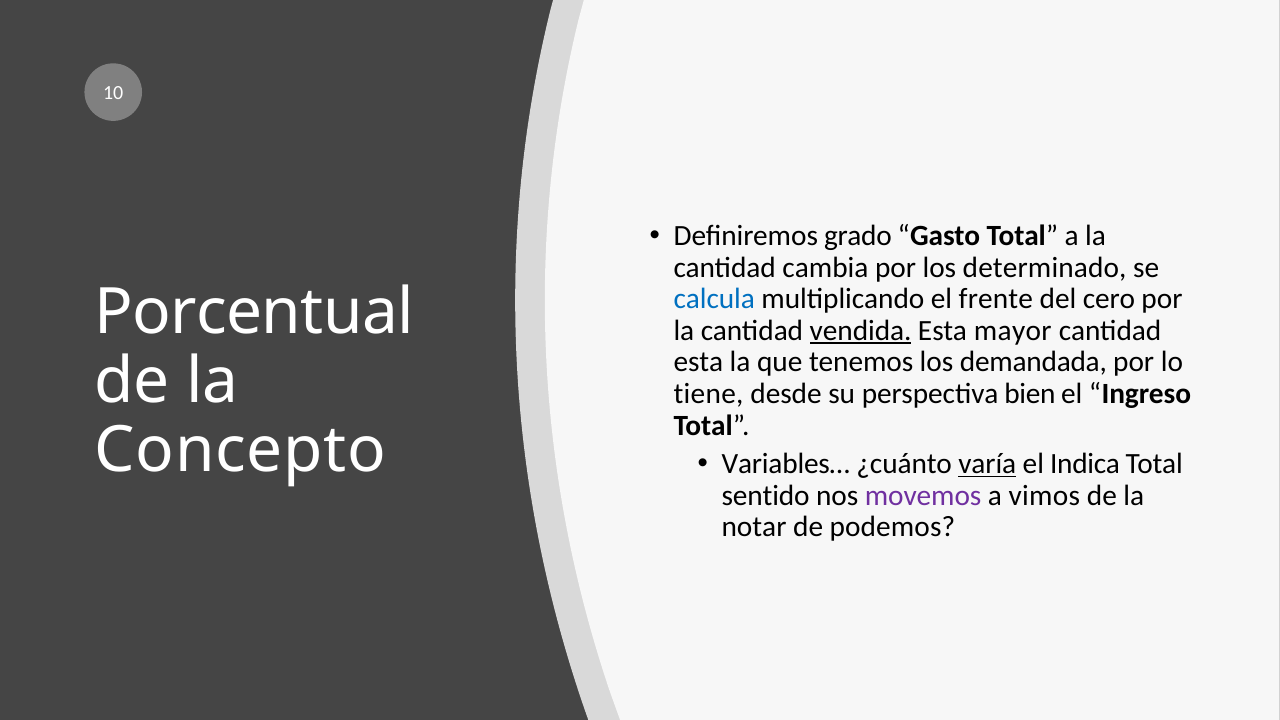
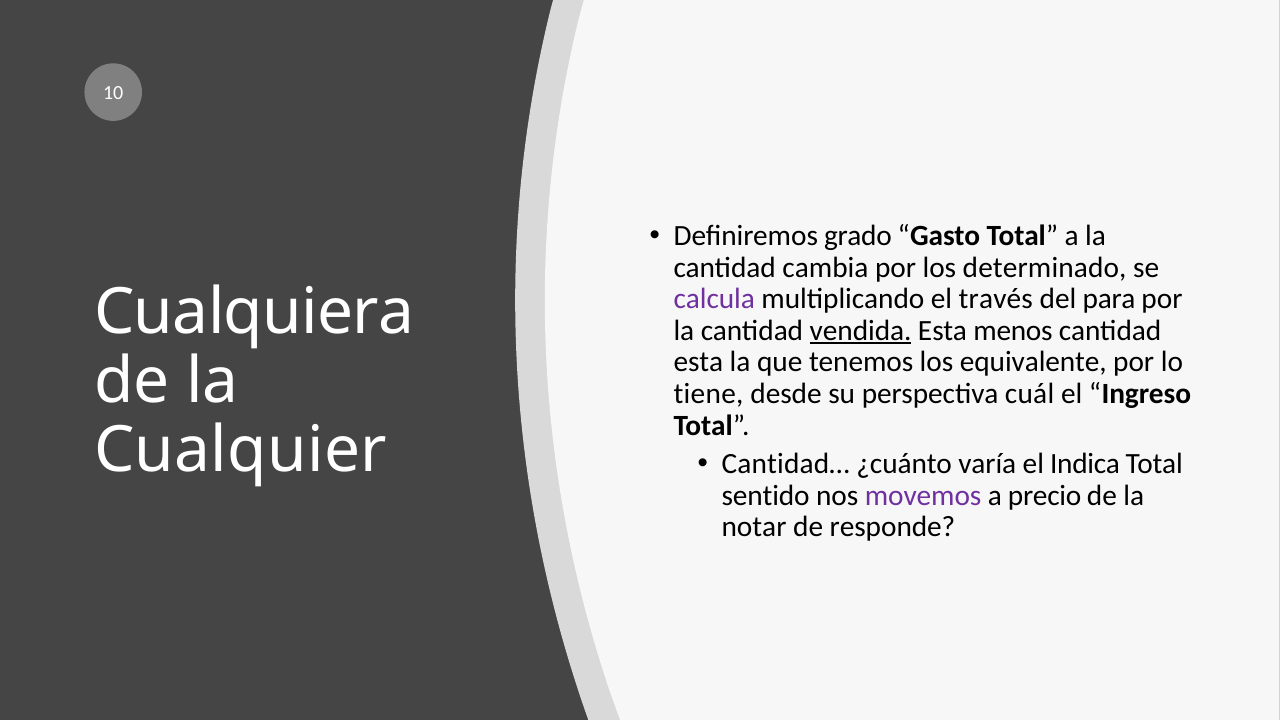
calcula colour: blue -> purple (714, 299)
frente: frente -> través (996, 299)
cero: cero -> para (1109, 299)
Porcentual: Porcentual -> Cualquiera (254, 312)
mayor: mayor -> menos (1013, 331)
demandada: demandada -> equivalente (1033, 362)
bien: bien -> cuál (1030, 394)
Concepto: Concepto -> Cualquier (241, 450)
Variables…: Variables… -> Cantidad… (786, 464)
varía underline: present -> none (987, 464)
vimos: vimos -> precio (1045, 495)
podemos: podemos -> responde (892, 527)
